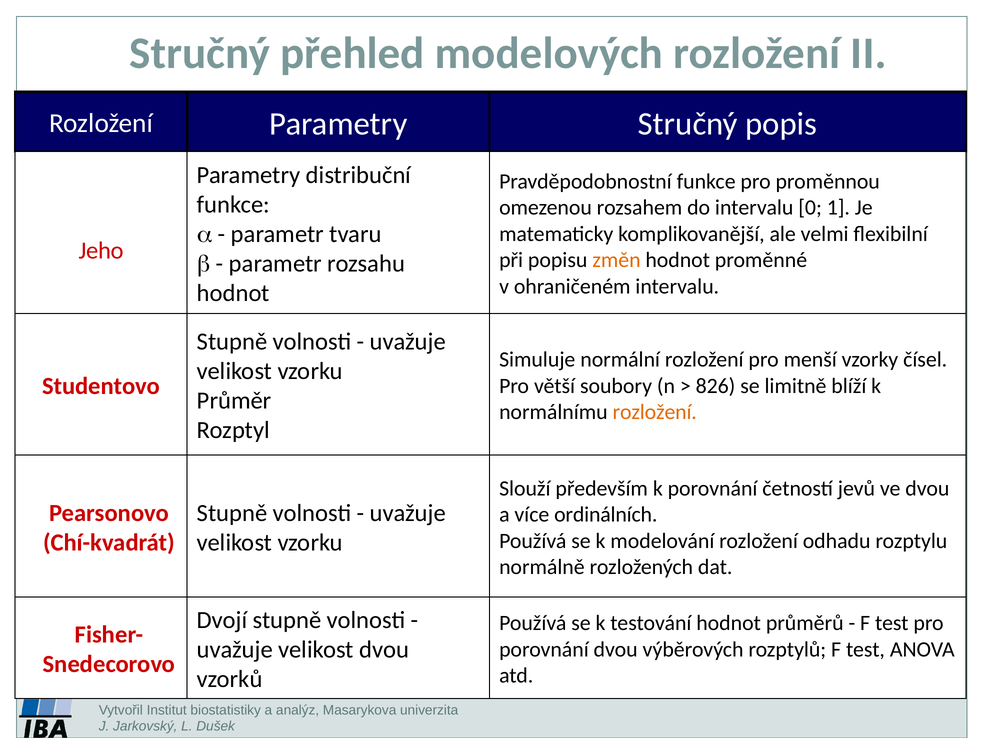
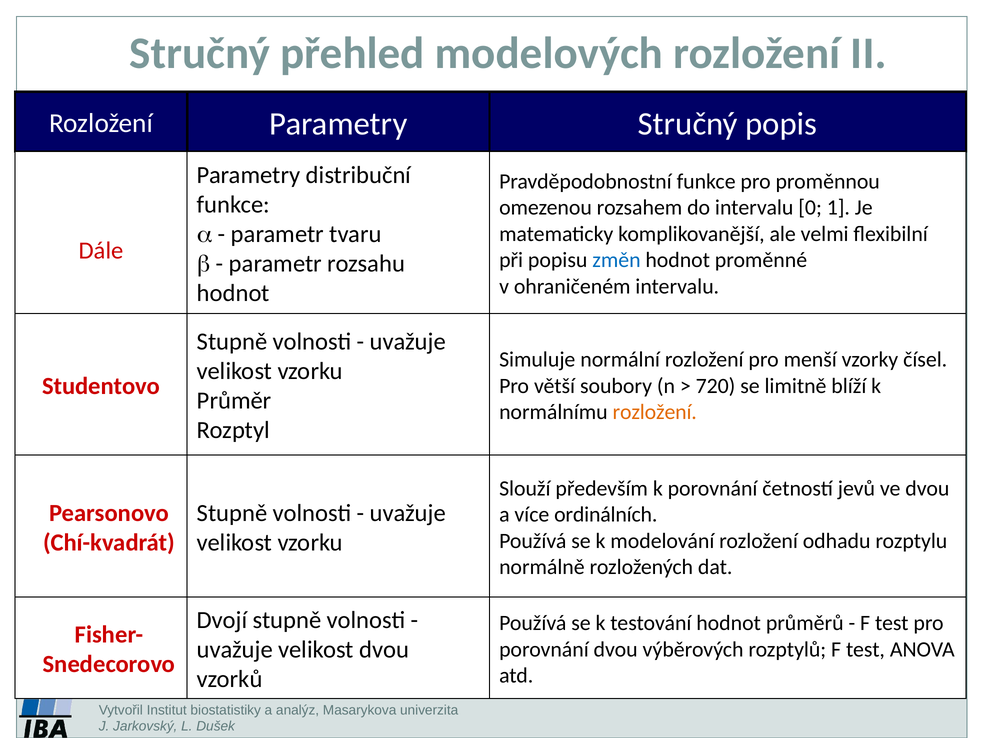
Jeho: Jeho -> Dále (101, 251)
změn colour: orange -> blue (616, 260)
826: 826 -> 720 (715, 386)
